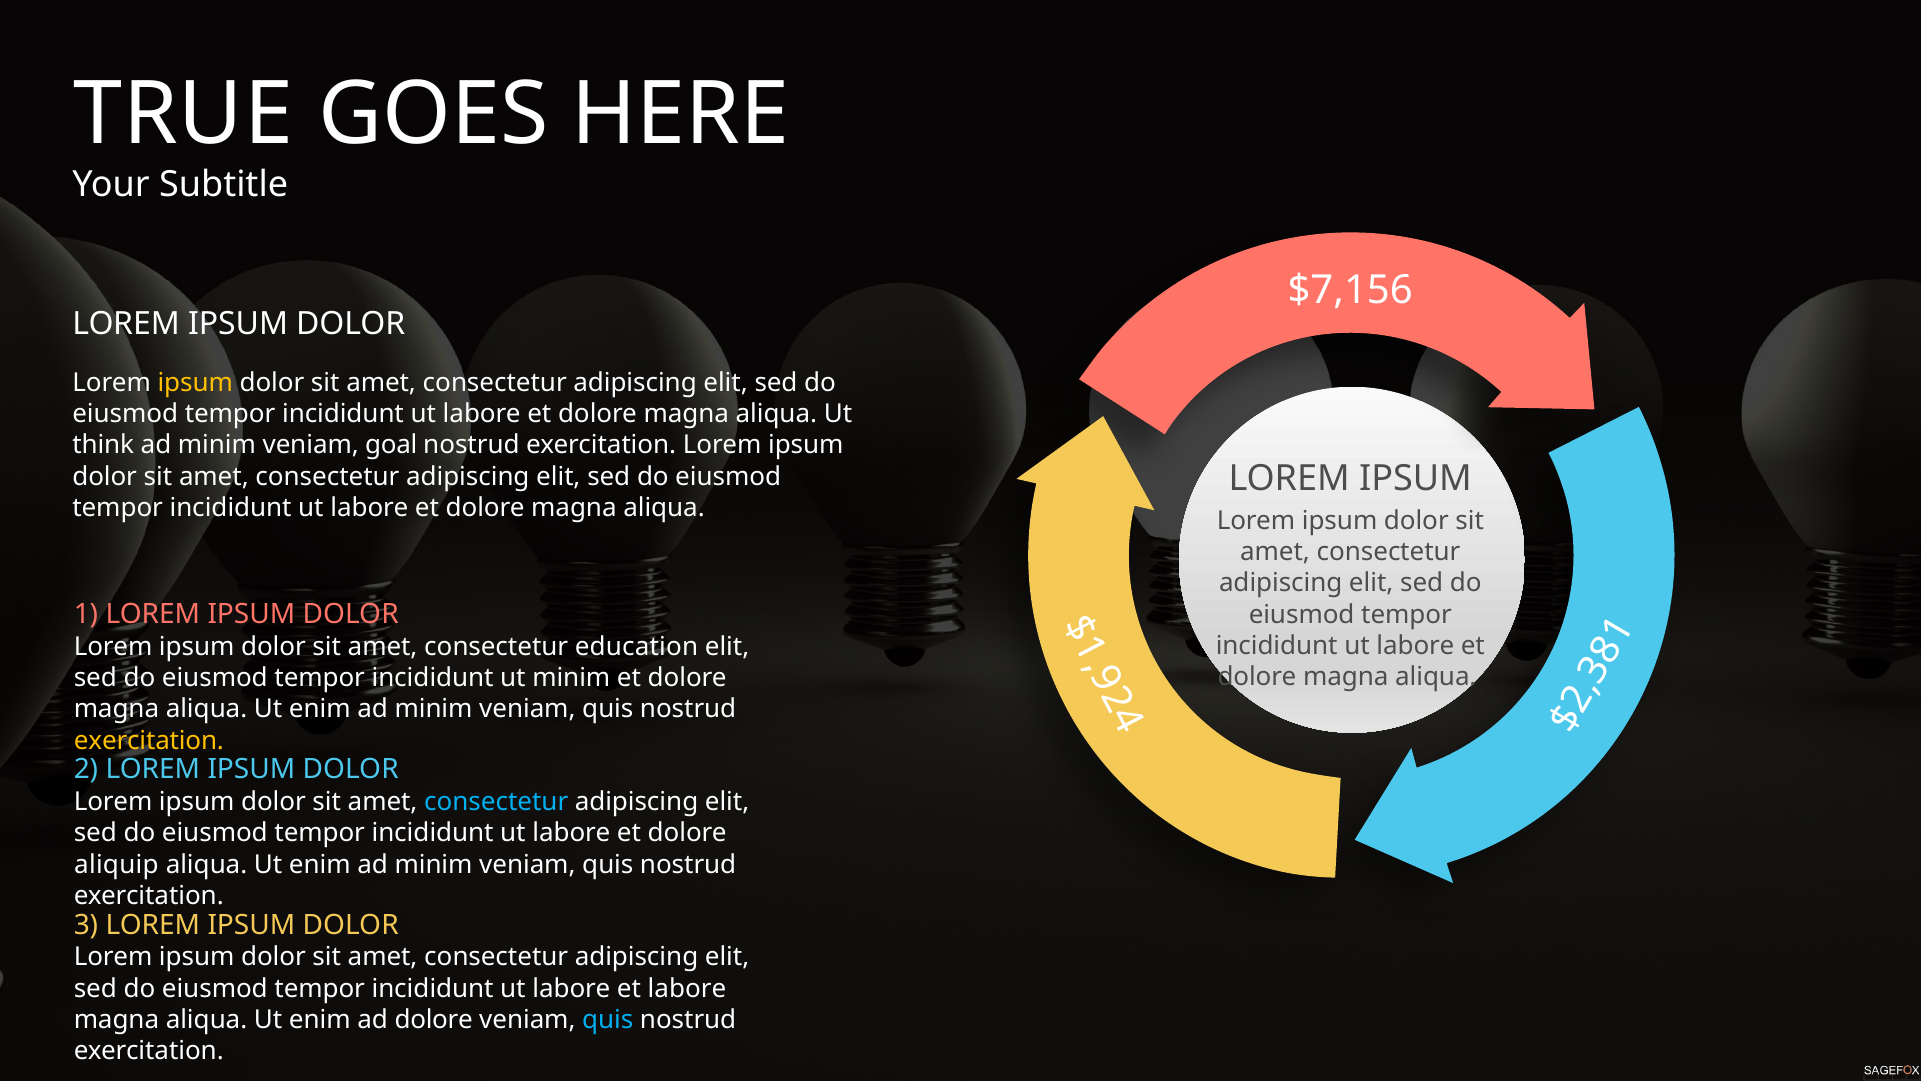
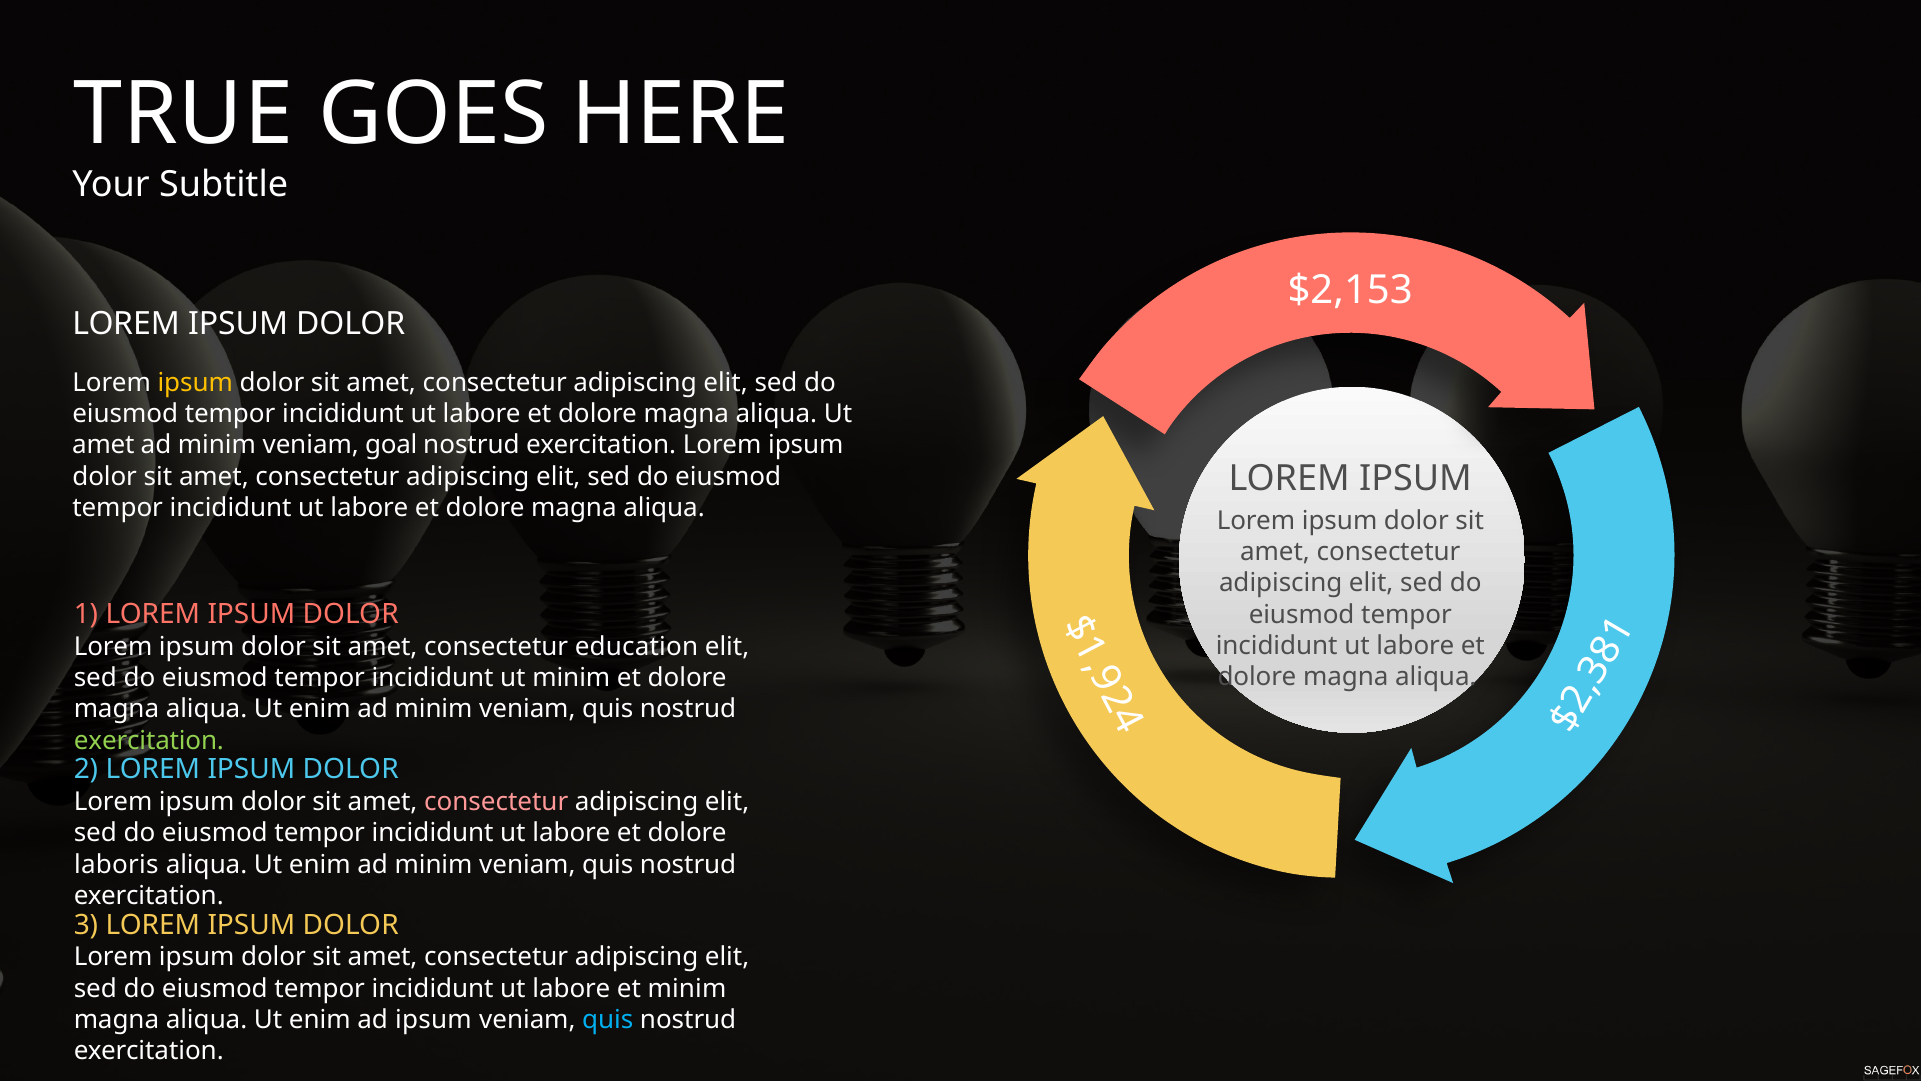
$7,156: $7,156 -> $2,153 (1350, 290)
think: think -> amet (103, 445)
exercitation colour: yellow -> light green (149, 740)
consectetur colour: light blue -> pink (496, 802)
aliquip: aliquip -> laboris (116, 864)
et labore: labore -> minim (687, 988)
ad dolore: dolore -> ipsum (433, 1019)
